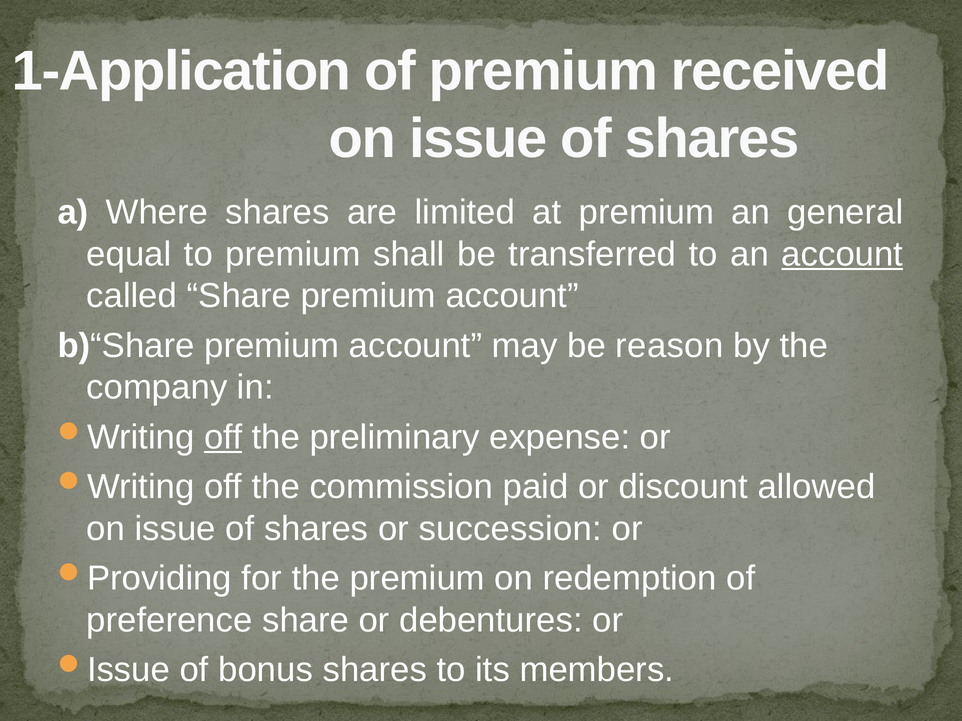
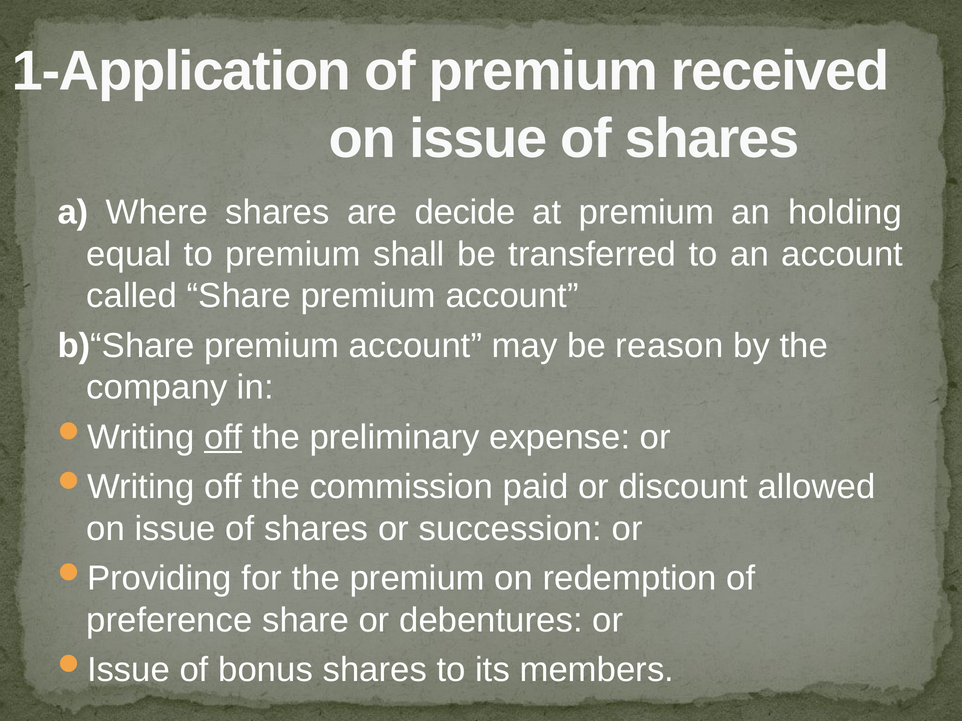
limited: limited -> decide (465, 212)
general: general -> holding (845, 212)
account underline: present -> none (842, 254)
